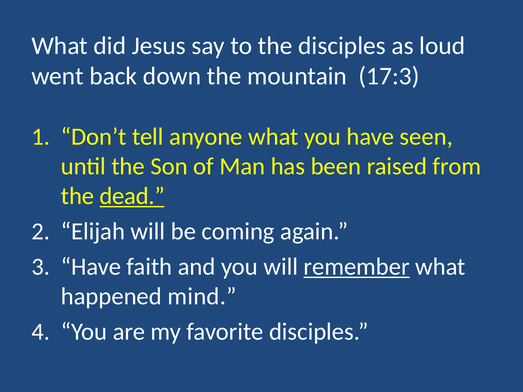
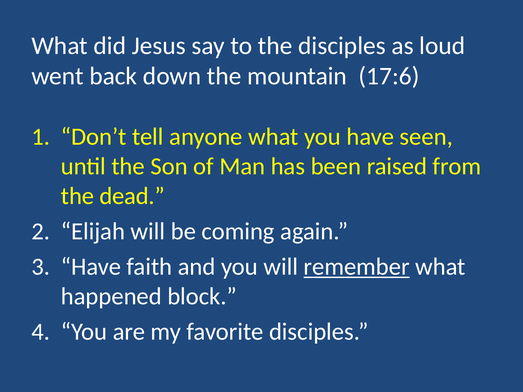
17:3: 17:3 -> 17:6 (389, 76)
dead underline: present -> none (132, 196)
mind: mind -> block (202, 297)
